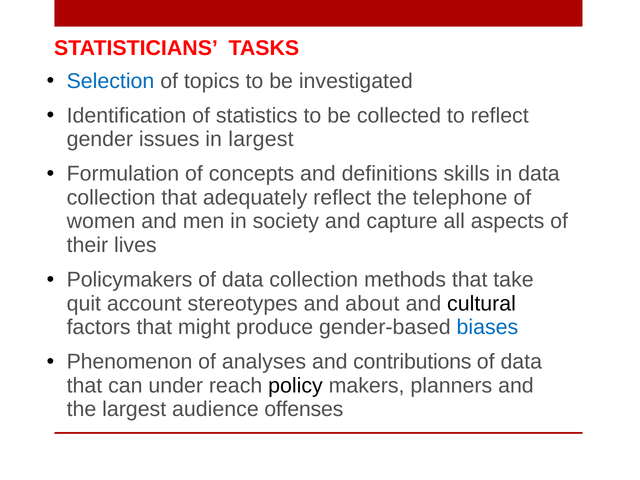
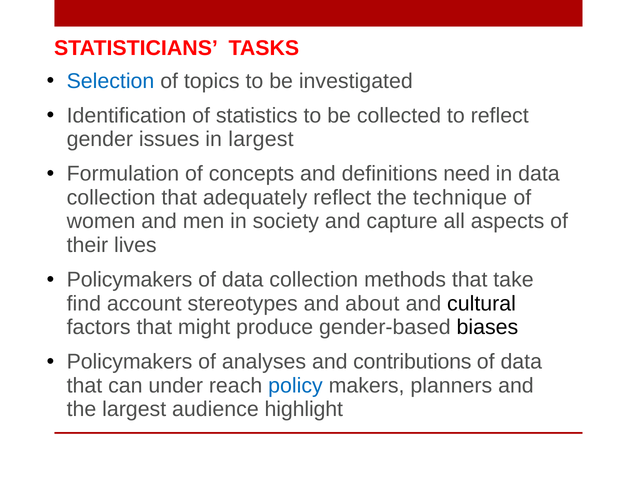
skills: skills -> need (467, 174)
telephone: telephone -> technique (460, 198)
quit: quit -> find (84, 303)
biases colour: blue -> black (487, 327)
Phenomenon: Phenomenon -> Policymakers (130, 362)
policy colour: black -> blue (295, 386)
offenses: offenses -> highlight (304, 409)
